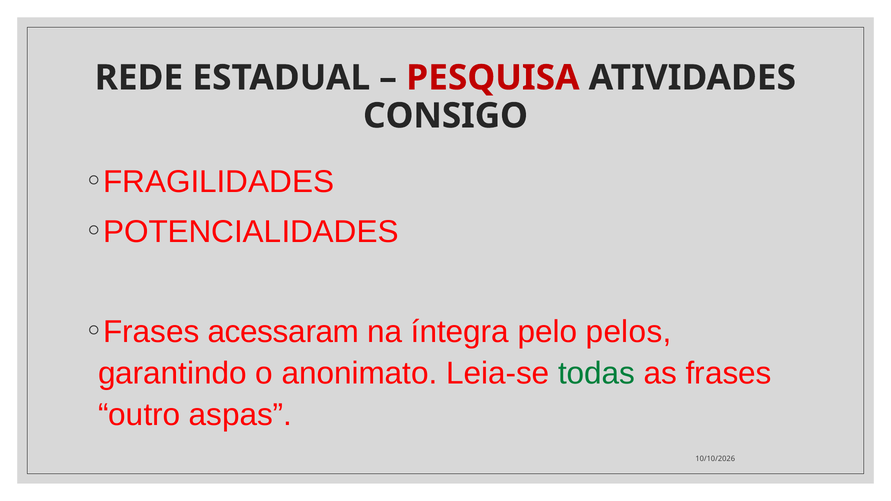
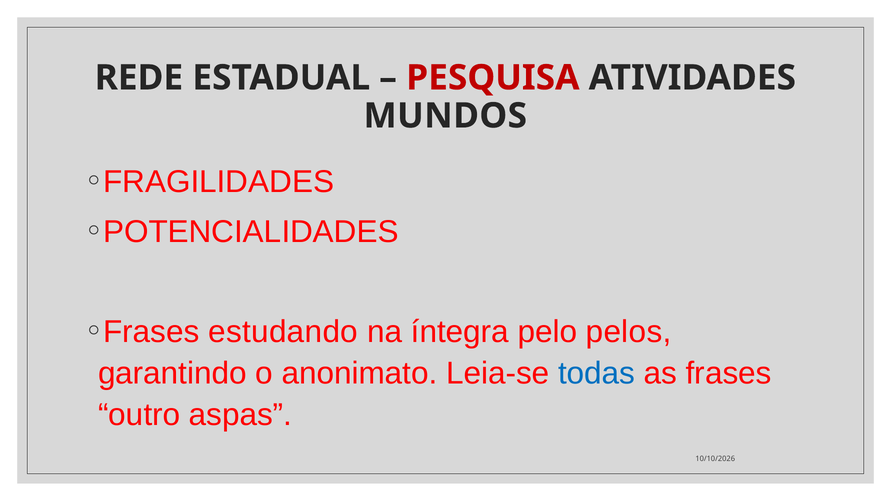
CONSIGO: CONSIGO -> MUNDOS (445, 116)
acessaram: acessaram -> estudando (283, 332)
todas colour: green -> blue (597, 374)
